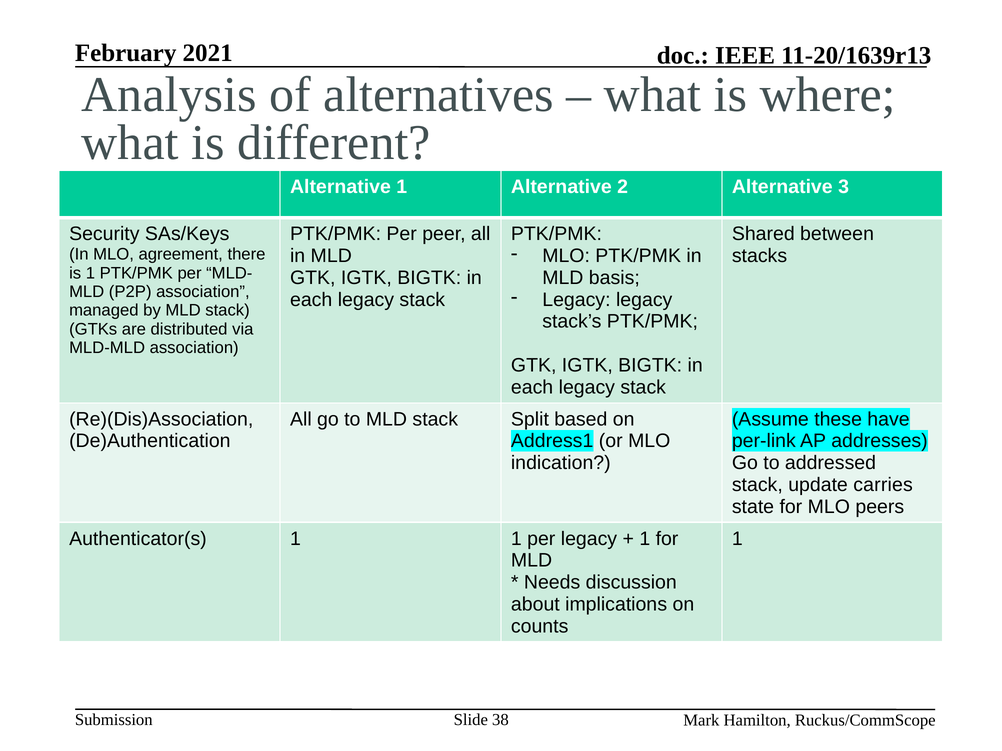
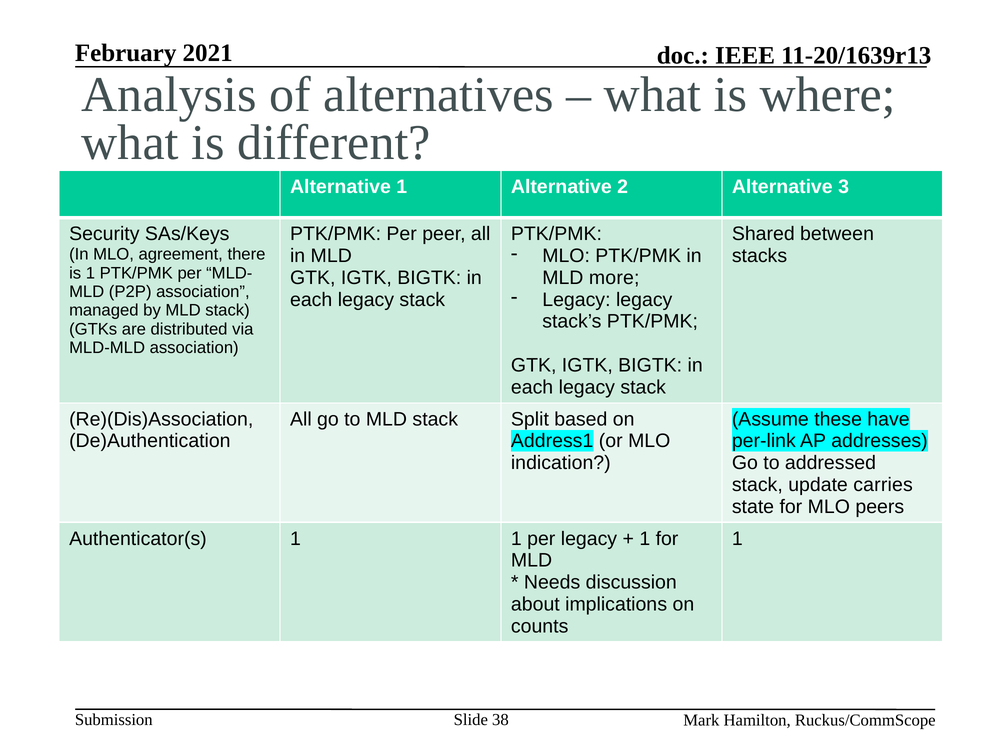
basis: basis -> more (614, 278)
